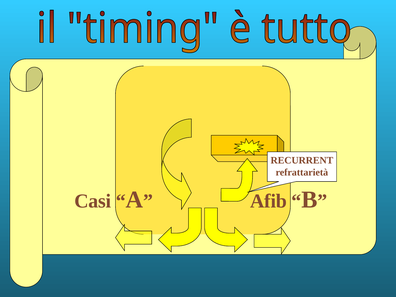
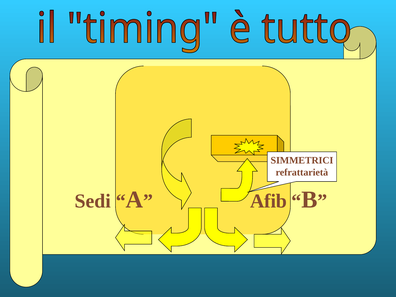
RECURRENT: RECURRENT -> SIMMETRICI (302, 160)
Casi: Casi -> Sedi (93, 201)
